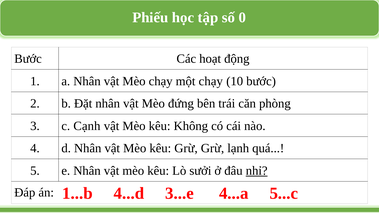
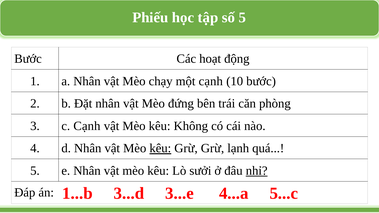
số 0: 0 -> 5 (242, 18)
một chạy: chạy -> cạnh (211, 81)
kêu underline: none -> present (160, 148)
4...d: 4...d -> 3...d (129, 193)
